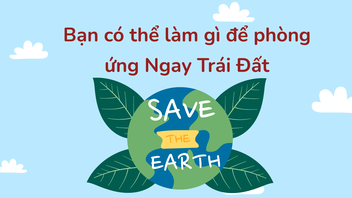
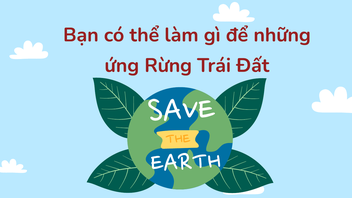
phòng: phòng -> những (282, 35)
Ngay: Ngay -> Rừng (168, 65)
